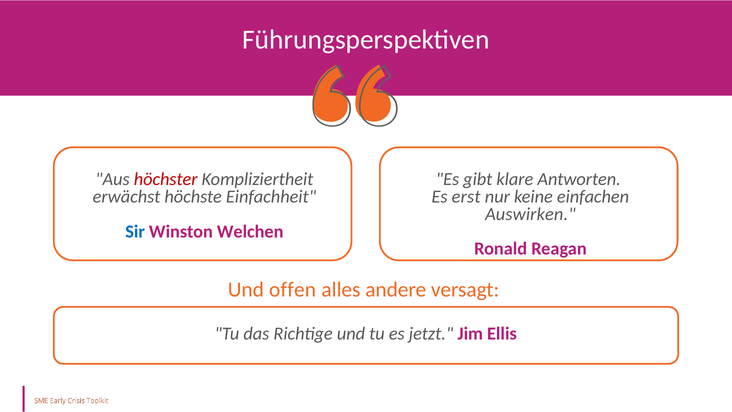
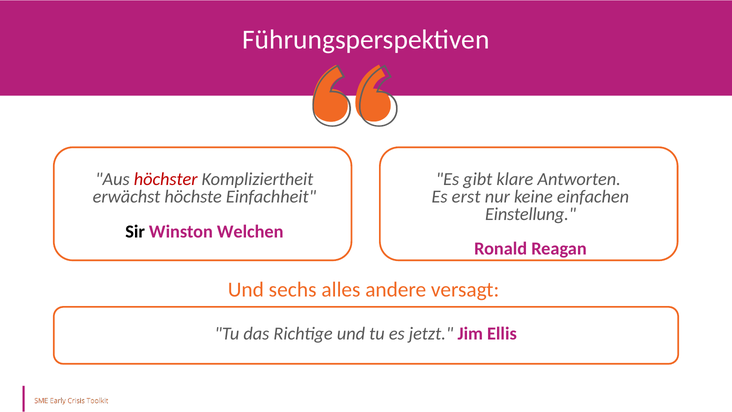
Auswirken: Auswirken -> Einstellung (531, 214)
Sir colour: blue -> black (135, 231)
offen: offen -> sechs (293, 289)
